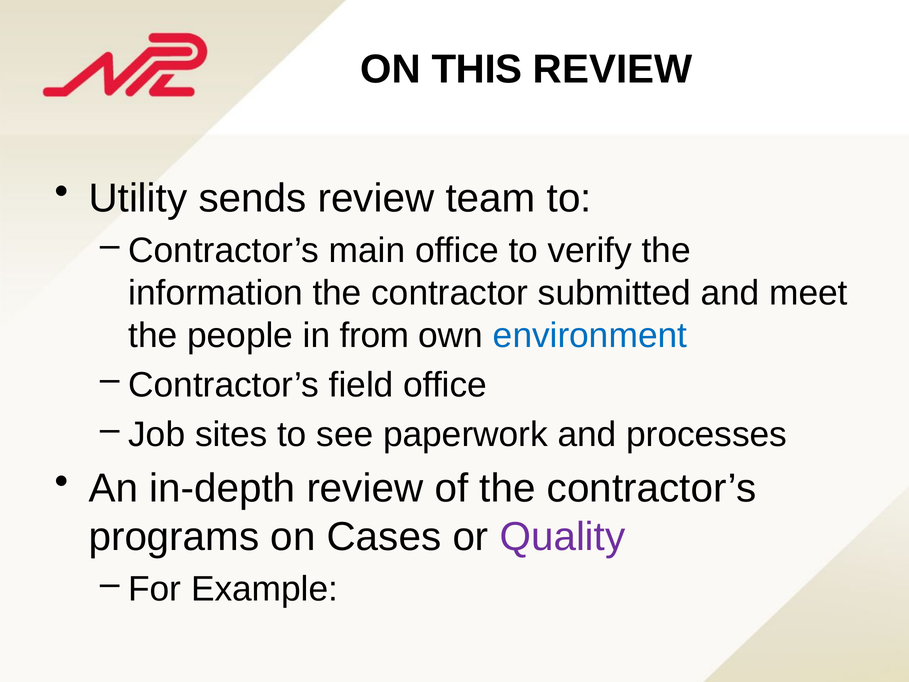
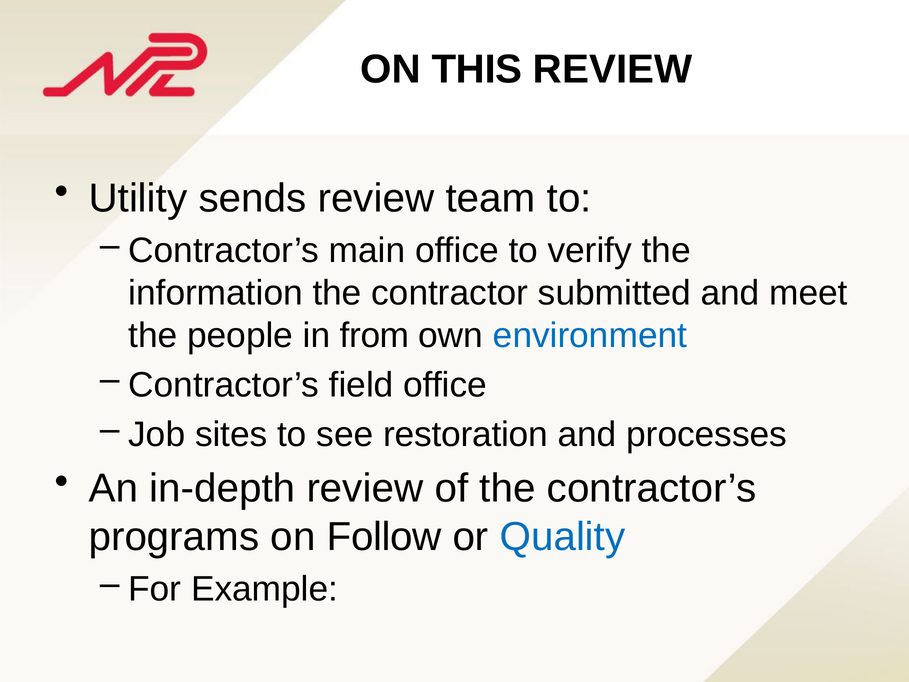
paperwork: paperwork -> restoration (466, 434)
Cases: Cases -> Follow (384, 537)
Quality colour: purple -> blue (563, 537)
